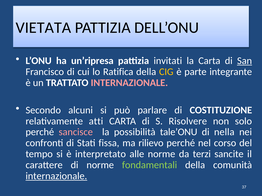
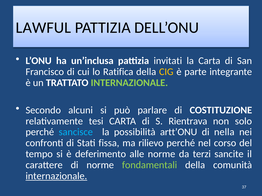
VIETATA: VIETATA -> LAWFUL (43, 28)
un’ripresa: un’ripresa -> un’inclusa (92, 61)
San underline: present -> none (245, 61)
INTERNAZIONALE colour: pink -> light green (129, 83)
atti: atti -> tesi (96, 121)
Risolvere: Risolvere -> Rientrava (188, 121)
sancisce colour: pink -> light blue (76, 132)
tale’ONU: tale’ONU -> artt’ONU (179, 132)
interpretato: interpretato -> deferimento (101, 154)
